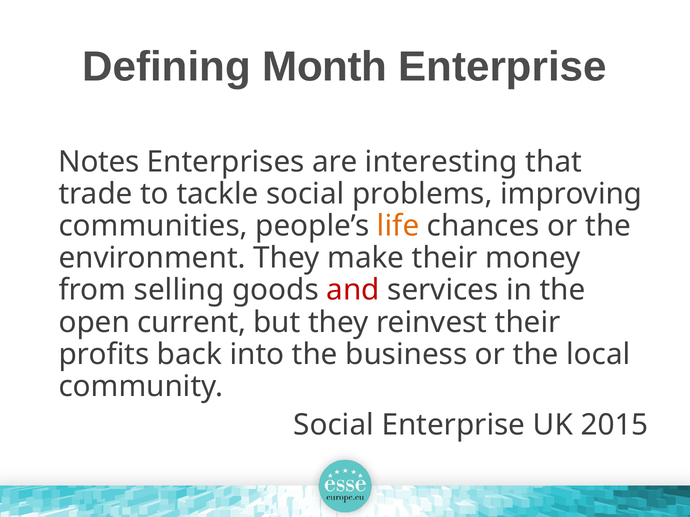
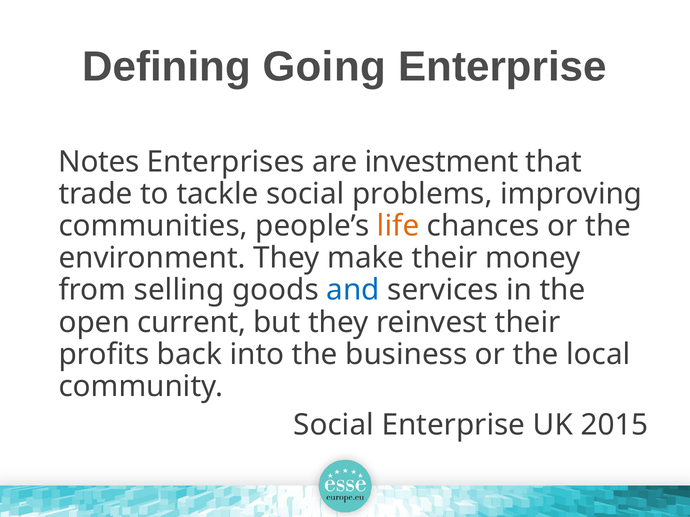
Month: Month -> Going (324, 67)
interesting: interesting -> investment (442, 162)
and colour: red -> blue (353, 290)
